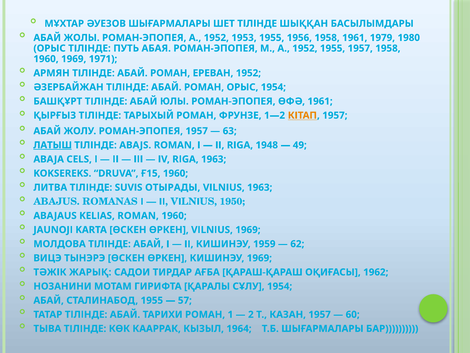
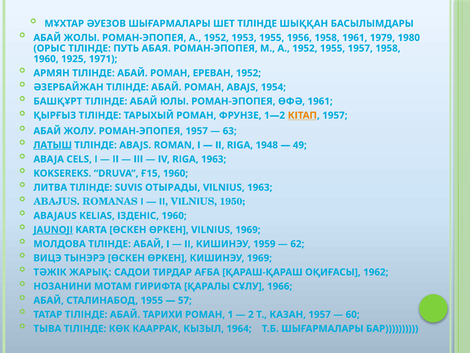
1960 1969: 1969 -> 1925 (74, 59)
РОМАН ОРЫС: ОРЫС -> ABAJS (242, 87)
KELІAS ROMAN: ROMAN -> ІЗДЕНІС (138, 215)
JAUNOJІ underline: none -> present (53, 230)
СҰЛУ 1954: 1954 -> 1966 (280, 286)
